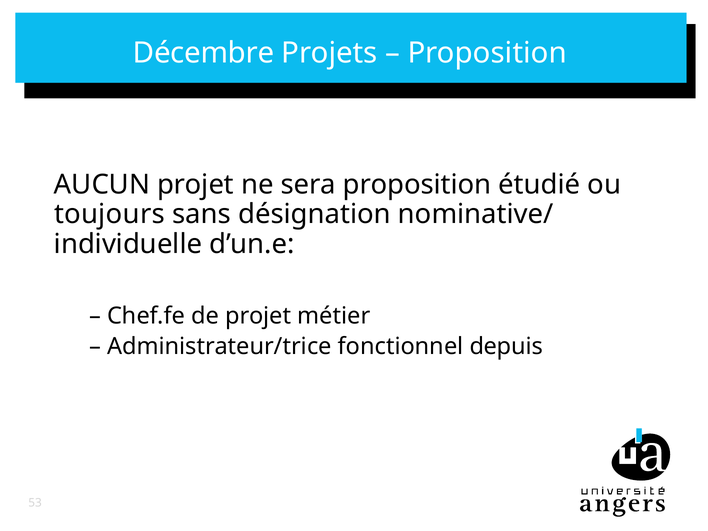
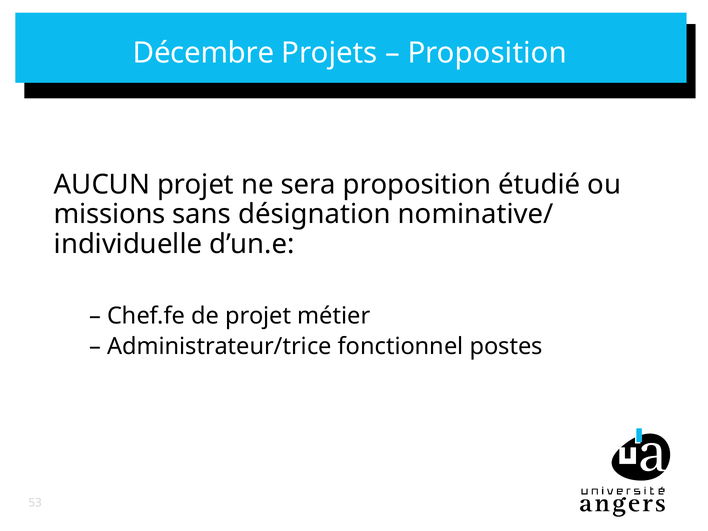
toujours: toujours -> missions (110, 214)
depuis: depuis -> postes (506, 346)
